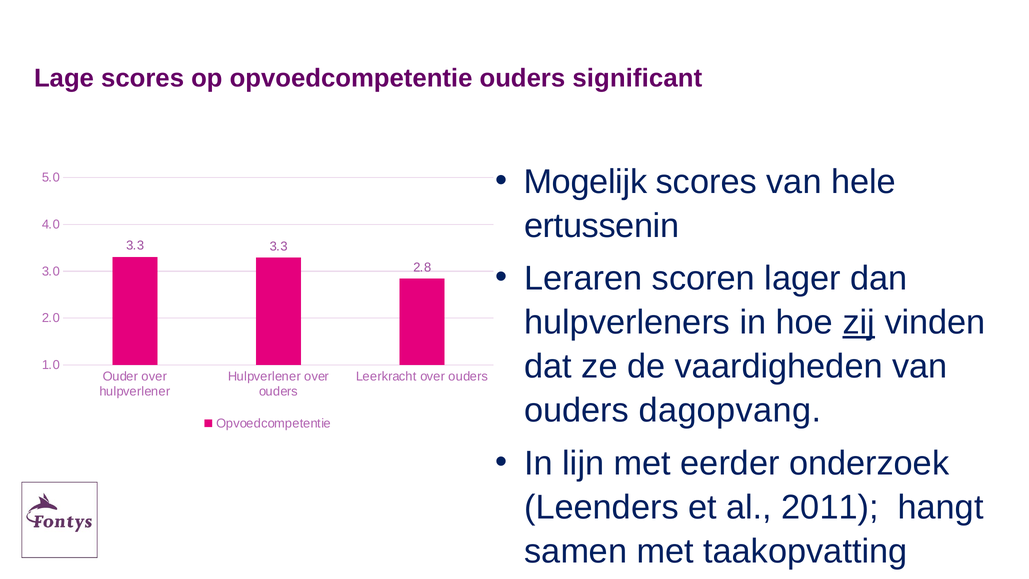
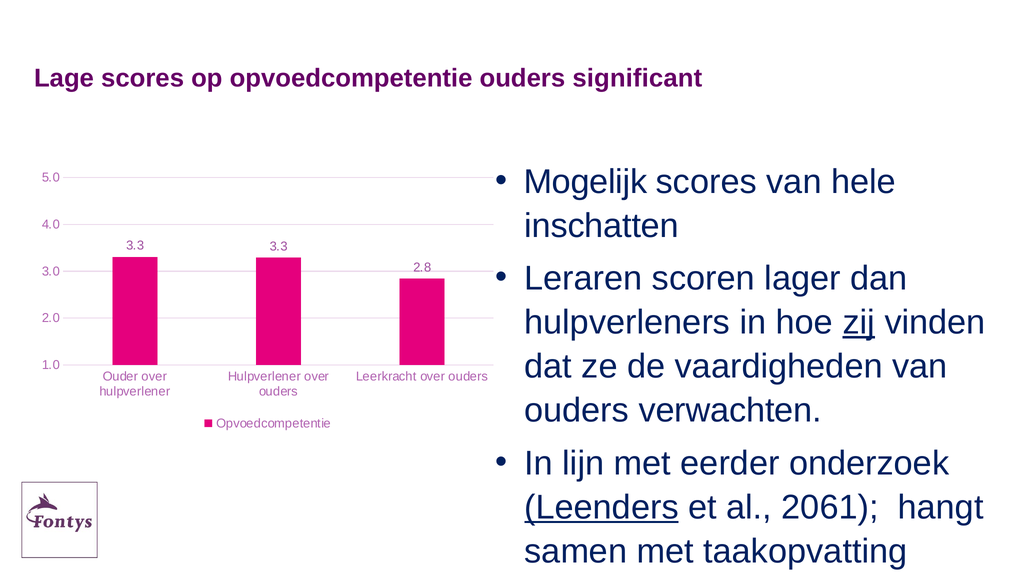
ertussenin: ertussenin -> inschatten (602, 226)
dagopvang: dagopvang -> verwachten (730, 410)
Leenders underline: none -> present (601, 507)
2011: 2011 -> 2061 (830, 507)
